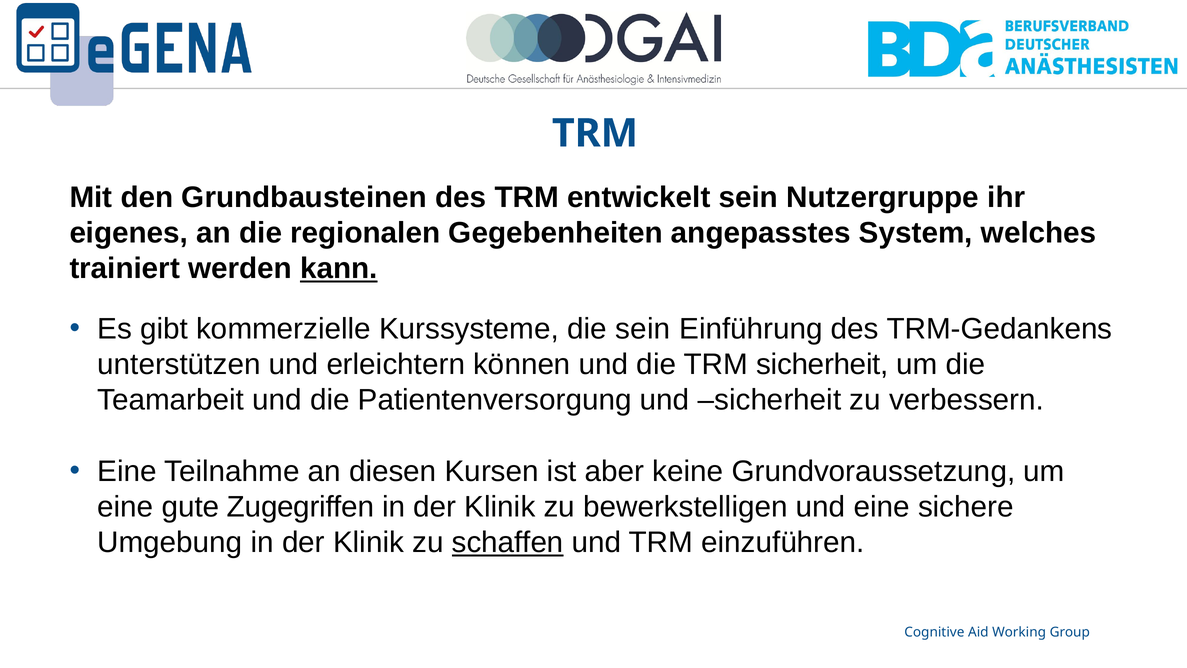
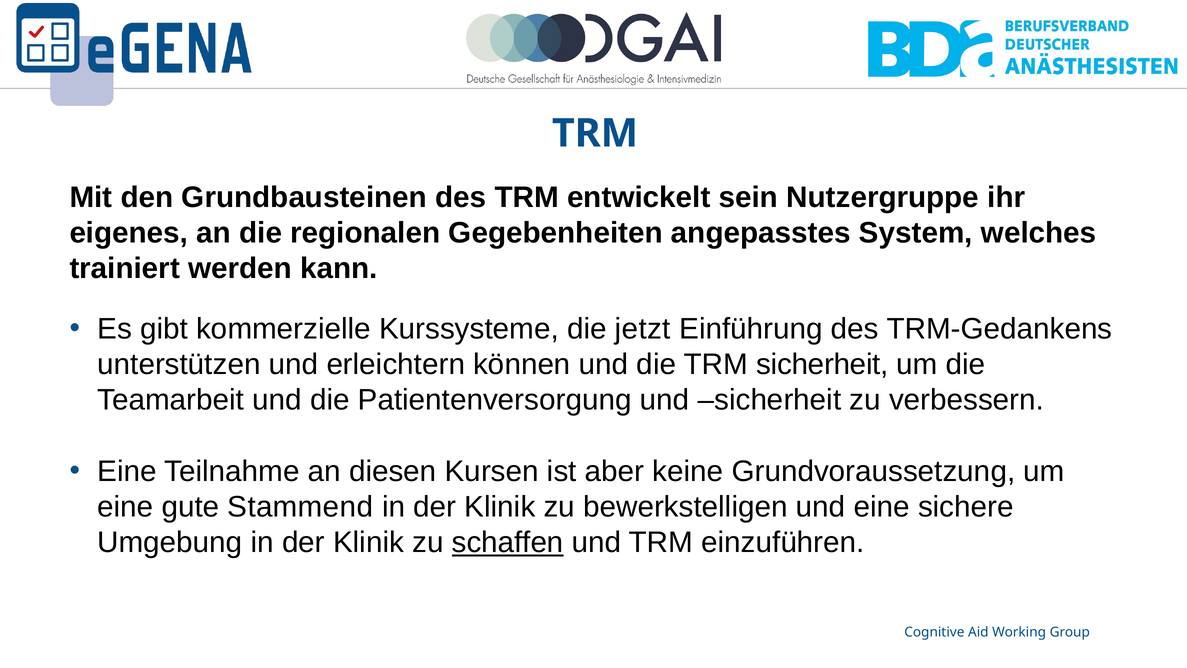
kann underline: present -> none (339, 269)
die sein: sein -> jetzt (643, 329)
Zugegriffen: Zugegriffen -> Stammend (300, 507)
